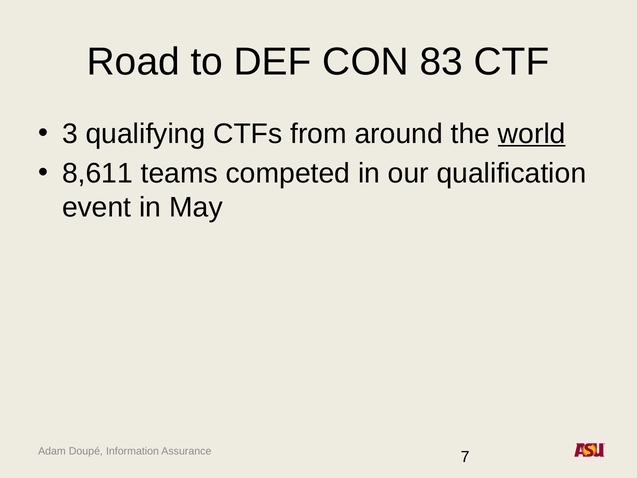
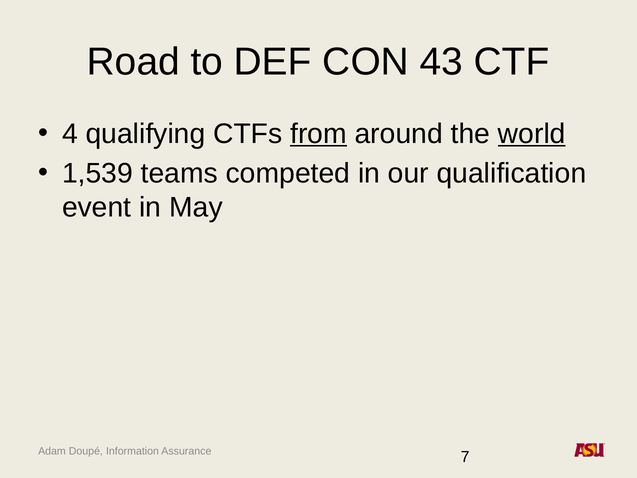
83: 83 -> 43 (441, 62)
3: 3 -> 4 (70, 134)
from underline: none -> present (319, 134)
8,611: 8,611 -> 1,539 (98, 173)
